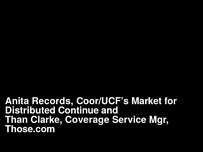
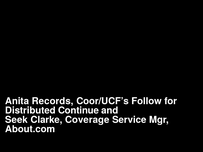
Market: Market -> Follow (147, 101)
Than: Than -> Seek (16, 120)
Those.com: Those.com -> About.com (30, 129)
